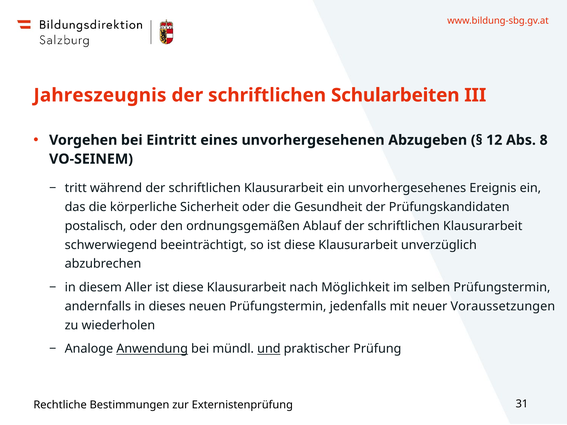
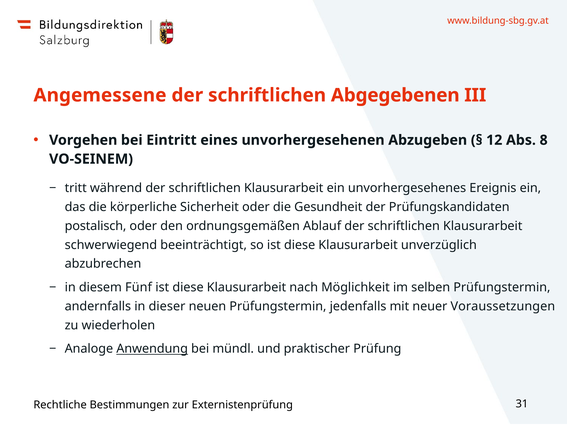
Jahreszeugnis: Jahreszeugnis -> Angemessene (100, 95)
Schularbeiten: Schularbeiten -> Abgegebenen (395, 95)
Aller: Aller -> Fünf (139, 288)
dieses: dieses -> dieser (167, 306)
und underline: present -> none (269, 349)
